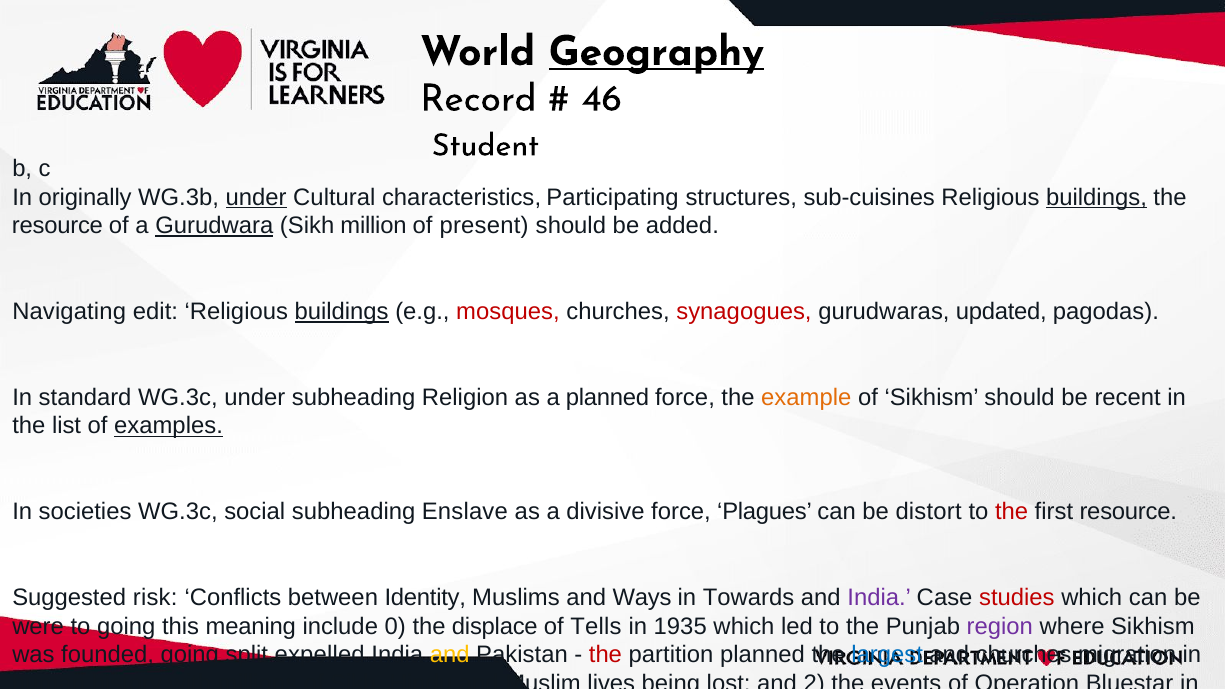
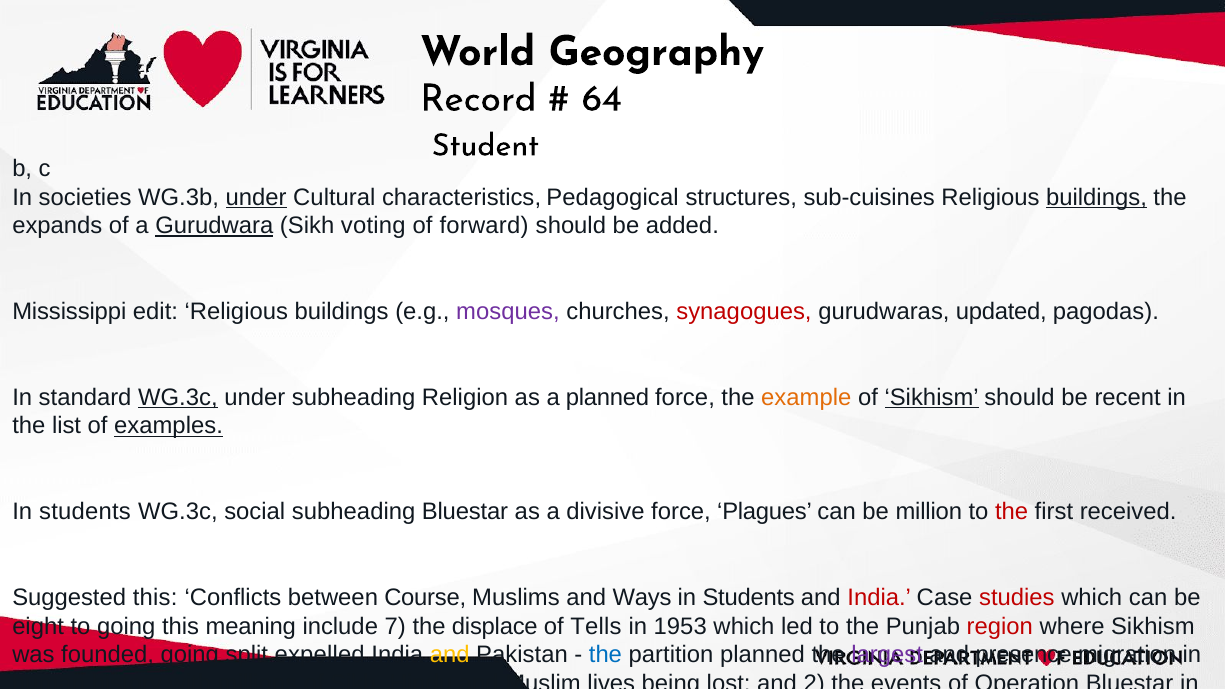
Geography underline: present -> none (656, 51)
46: 46 -> 64 (602, 98)
originally: originally -> societies (85, 197)
Participating: Participating -> Pedagogical (613, 197)
resource: resource -> expands (57, 226)
million: million -> voting (373, 226)
present: present -> forward (484, 226)
Navigating: Navigating -> Mississippi (69, 312)
buildings underline: present -> none (342, 312)
mosques colour: red -> purple (508, 312)
WG.3c underline: none -> present (178, 398)
Sikhism underline: none -> present (932, 398)
societies: societies -> students (85, 512)
subheading Enslave: Enslave -> Bluestar (465, 512)
distort: distort -> million (929, 512)
first resource: resource -> received (1128, 512)
Suggested risk: risk -> this (155, 598)
Identity: Identity -> Course (425, 598)
Towards: Towards -> Students (749, 598)
India colour: purple -> red (879, 598)
were: were -> eight (38, 626)
0: 0 -> 7 (395, 626)
1935: 1935 -> 1953 (680, 626)
region colour: purple -> red (1000, 626)
the colour: red -> blue (605, 655)
largest colour: blue -> purple (887, 655)
and churches: churches -> presence (1024, 655)
